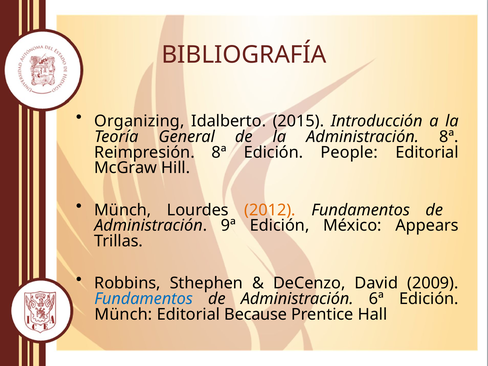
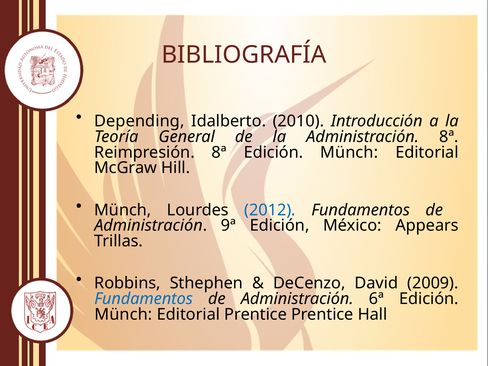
Organizing: Organizing -> Depending (139, 121)
2015: 2015 -> 2010 (298, 121)
8ª Edición People: People -> Münch (349, 152)
2012 colour: orange -> blue (270, 210)
Editorial Because: Because -> Prentice (256, 315)
